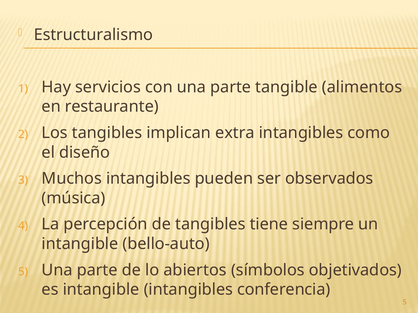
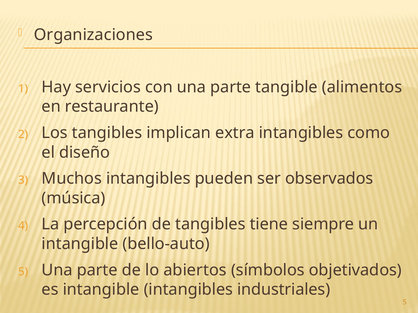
Estructuralismo: Estructuralismo -> Organizaciones (93, 35)
conferencia: conferencia -> industriales (284, 290)
